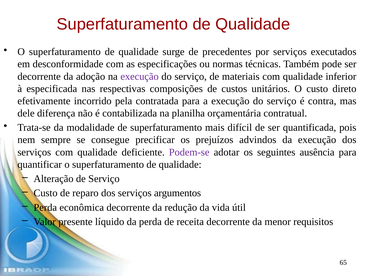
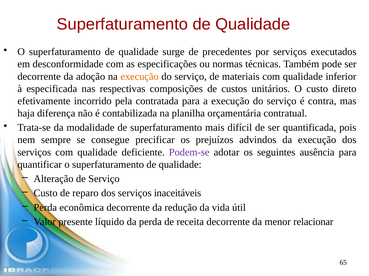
execução colour: purple -> orange (140, 77)
dele: dele -> haja (26, 114)
argumentos: argumentos -> inaceitáveis (178, 194)
requisitos: requisitos -> relacionar (313, 222)
